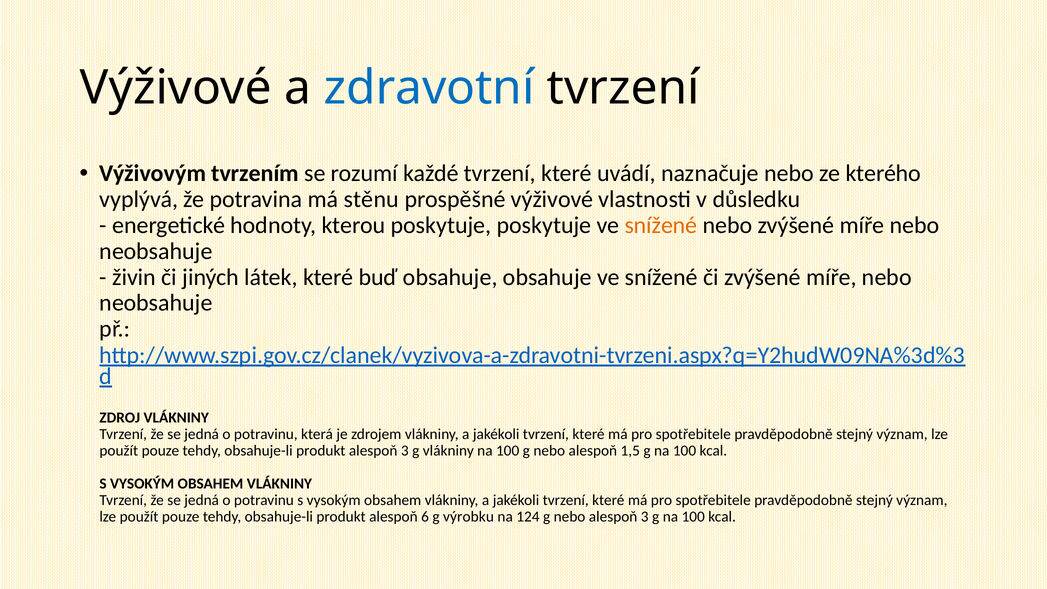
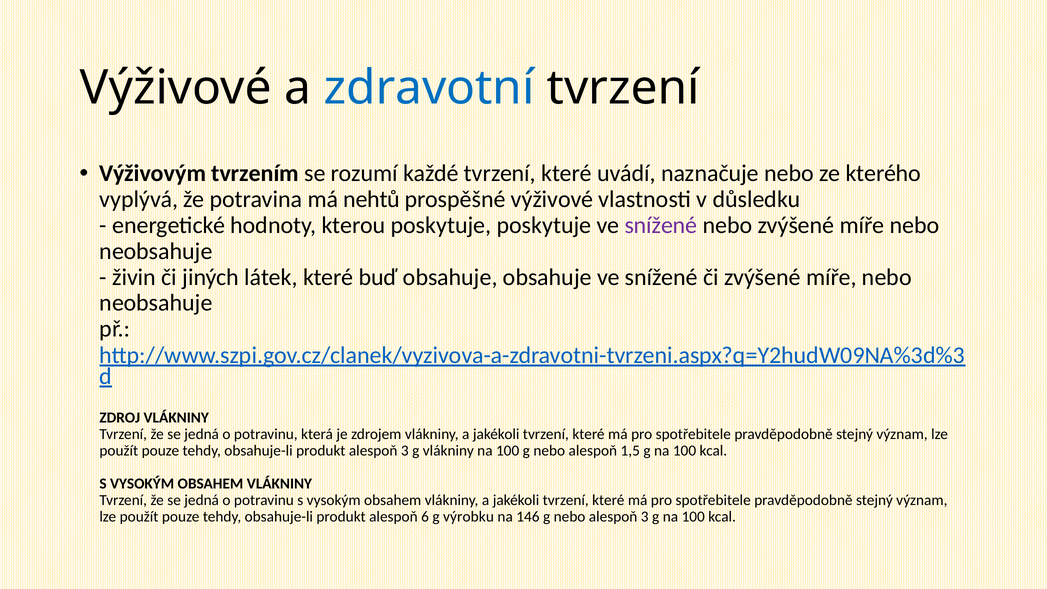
stěnu: stěnu -> nehtů (372, 199)
snížené colour: orange -> purple (661, 225)
124: 124 -> 146 (528, 517)
